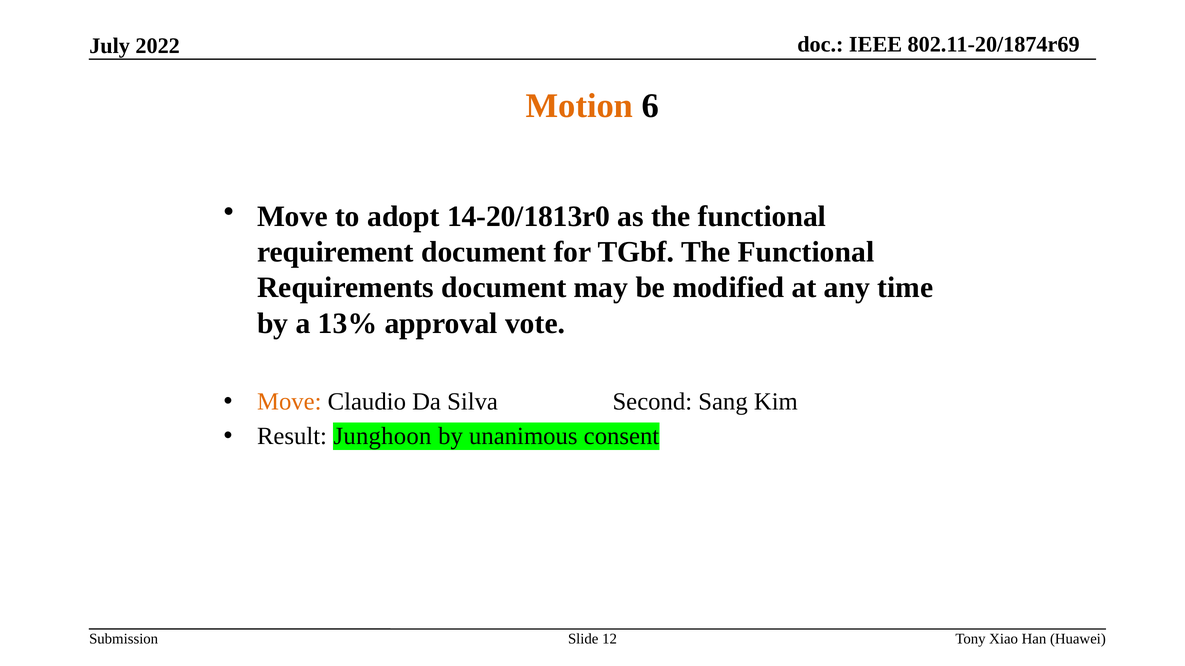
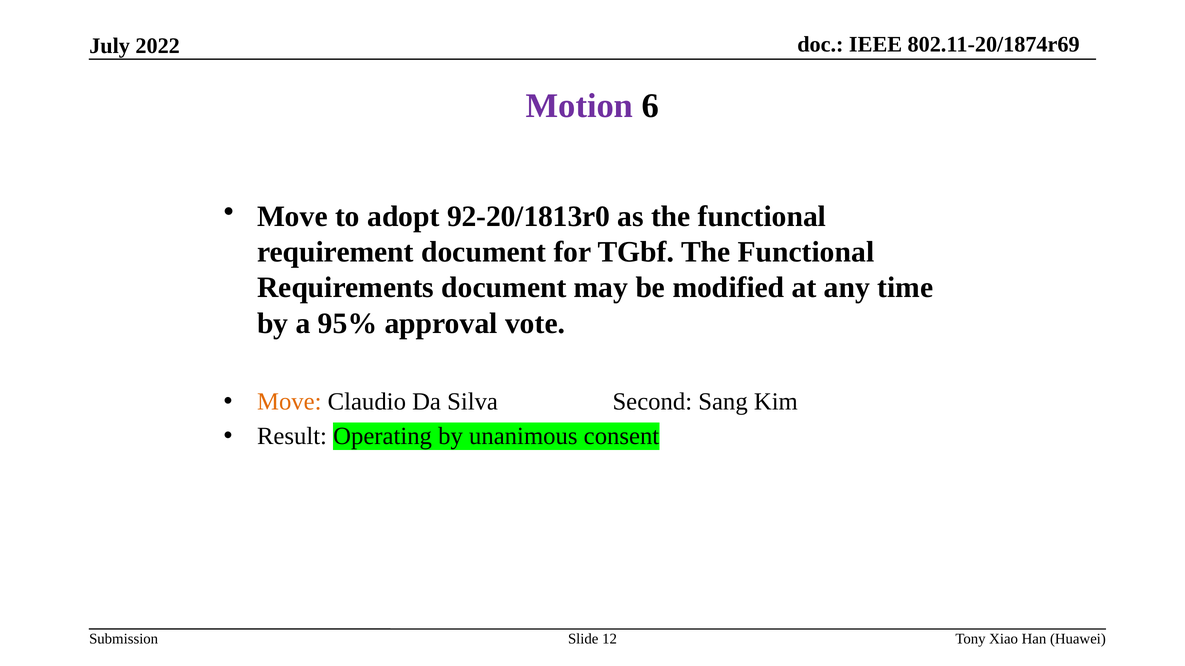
Motion colour: orange -> purple (579, 106)
14-20/1813r0: 14-20/1813r0 -> 92-20/1813r0 (529, 217)
13%: 13% -> 95% (348, 323)
Junghoon: Junghoon -> Operating (383, 437)
